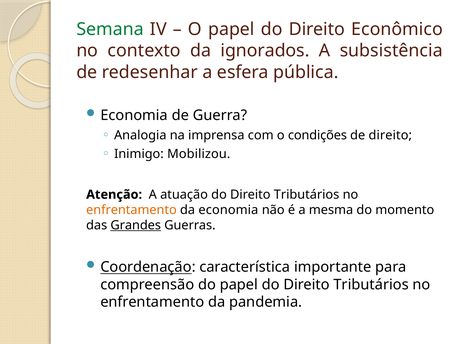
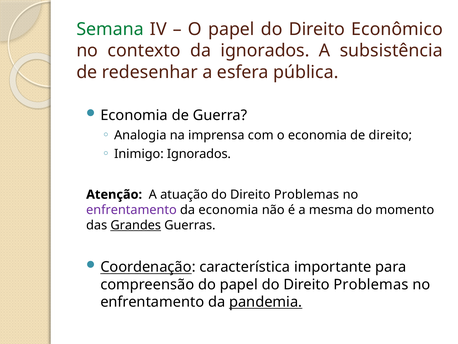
o condições: condições -> economia (317, 135)
Inimigo Mobilizou: Mobilizou -> Ignorados (199, 154)
atuação do Direito Tributários: Tributários -> Problemas (307, 194)
enfrentamento colour: orange -> purple (131, 210)
papel do Direito Tributários: Tributários -> Problemas (371, 284)
pandemia underline: none -> present (266, 302)
